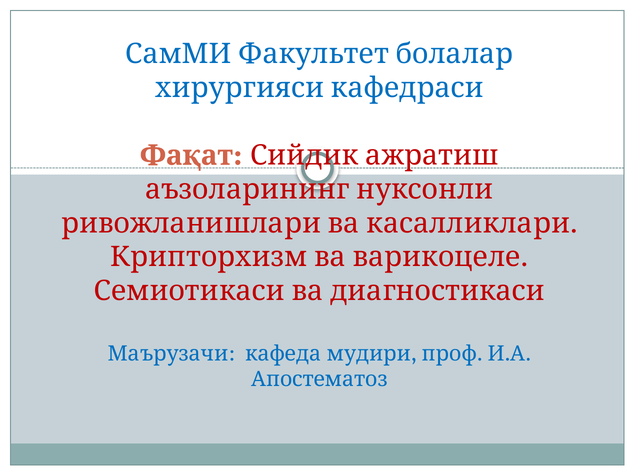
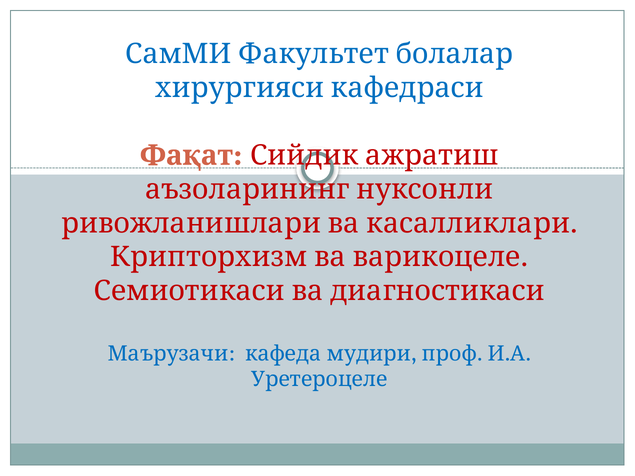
Апостематоз: Апостематоз -> Уретероцеле (319, 380)
